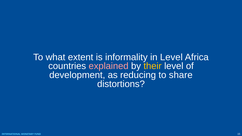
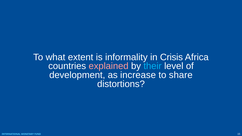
in Level: Level -> Crisis (171, 57)
their colour: yellow -> light blue (153, 66)
reducing: reducing -> increase (138, 75)
